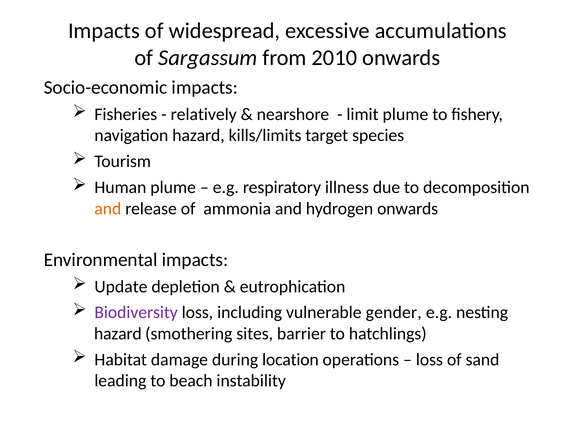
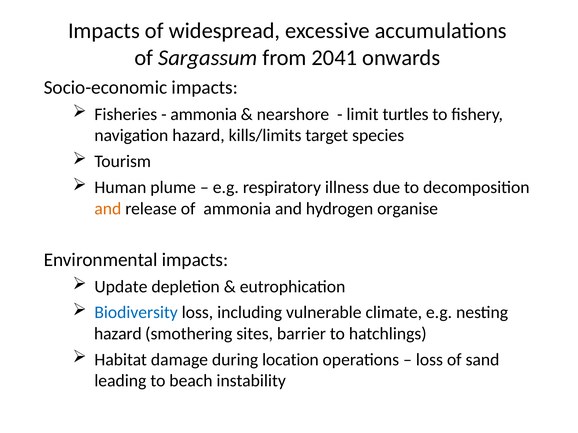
2010: 2010 -> 2041 (334, 58)
relatively: relatively -> ammonia (204, 114)
limit plume: plume -> turtles (406, 114)
hydrogen onwards: onwards -> organise (408, 209)
Biodiversity colour: purple -> blue (136, 313)
gender: gender -> climate (394, 313)
